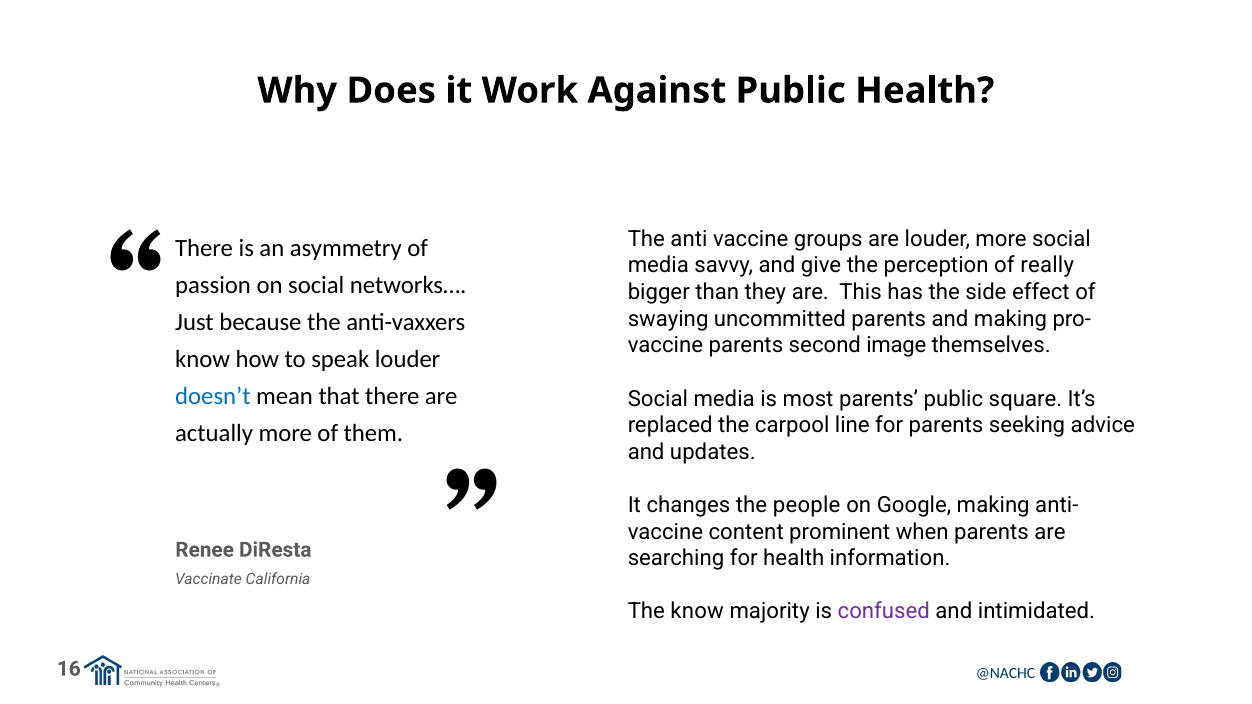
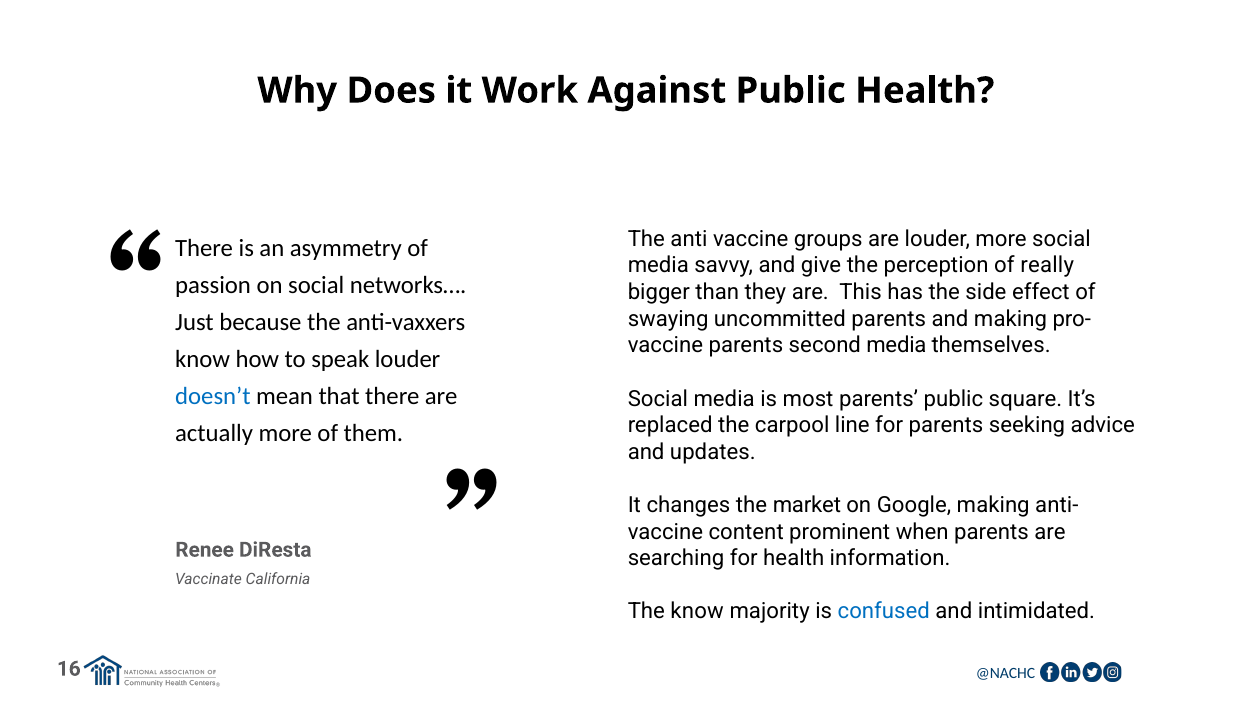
second image: image -> media (896, 346)
people: people -> market (807, 505)
confused colour: purple -> blue (884, 612)
